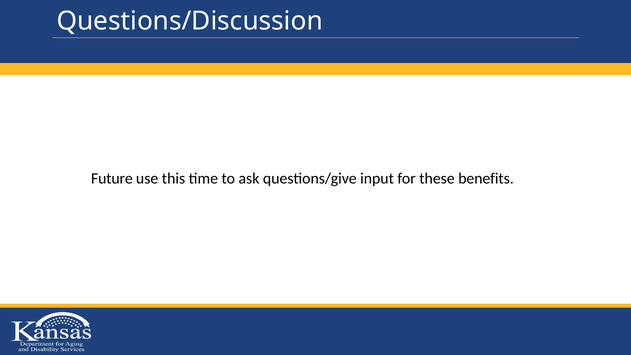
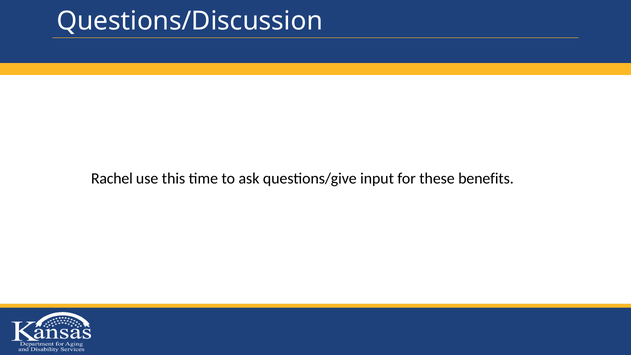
Future: Future -> Rachel (112, 178)
